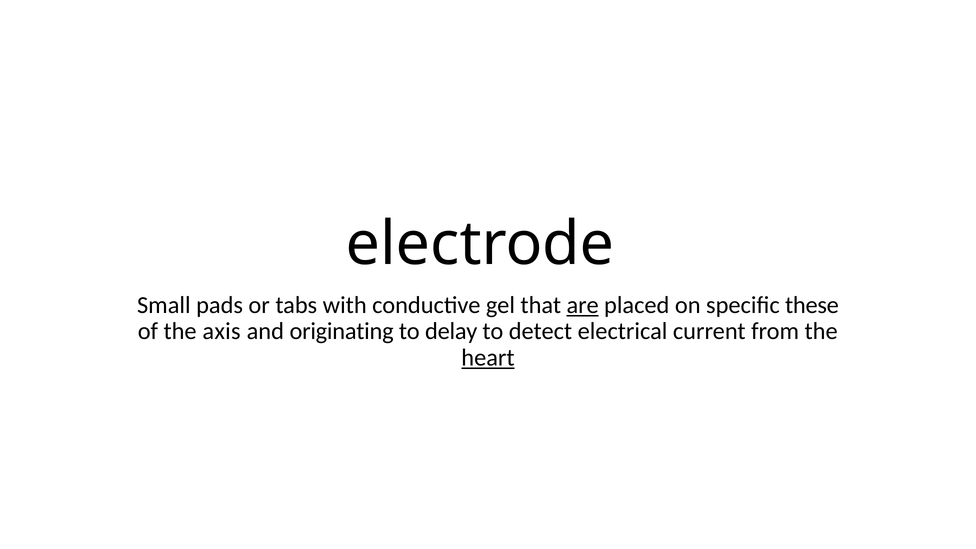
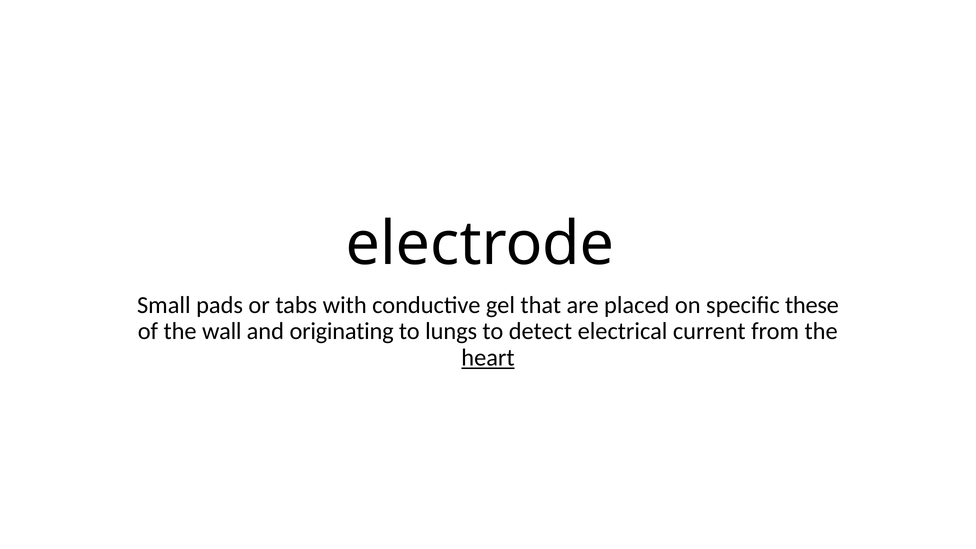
are underline: present -> none (583, 305)
axis: axis -> wall (222, 331)
delay: delay -> lungs (451, 331)
